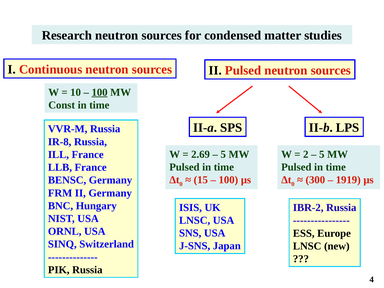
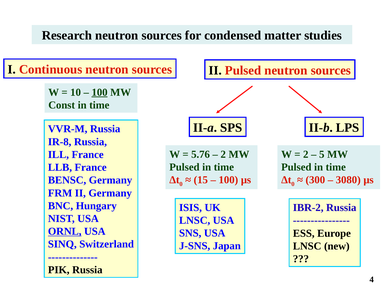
2.69: 2.69 -> 5.76 (201, 154)
5: 5 -> 2 (223, 154)
1919: 1919 -> 3080 (348, 180)
ORNL underline: none -> present (65, 231)
